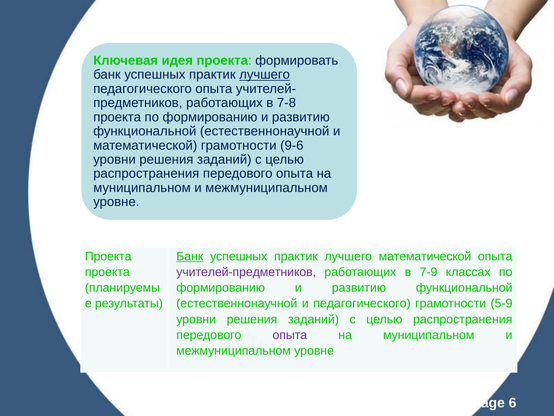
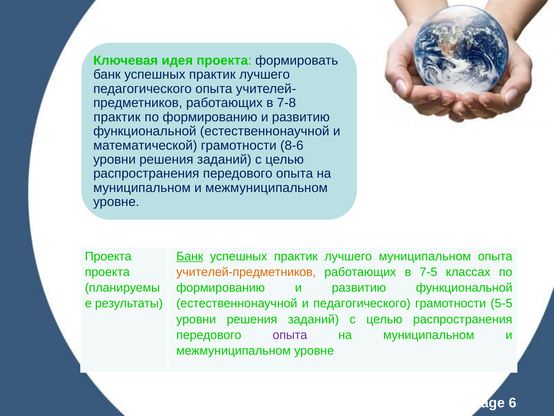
лучшего underline: present -> none (265, 75)
проекта: проекта -> практик (117, 117)
9-6: 9-6 -> 8-6 (292, 145)
лучшего математической: математической -> муниципальном (425, 256)
учителей-предметников colour: purple -> orange (246, 272)
7-9: 7-9 -> 7-5 (429, 272)
5-9: 5-9 -> 5-5 (502, 303)
